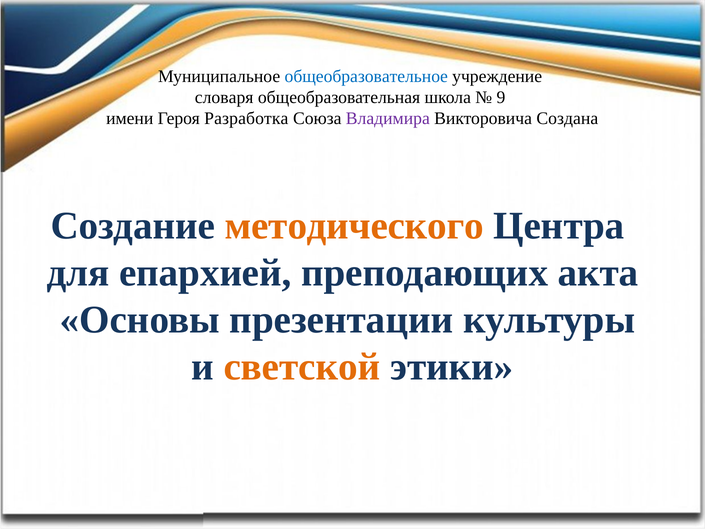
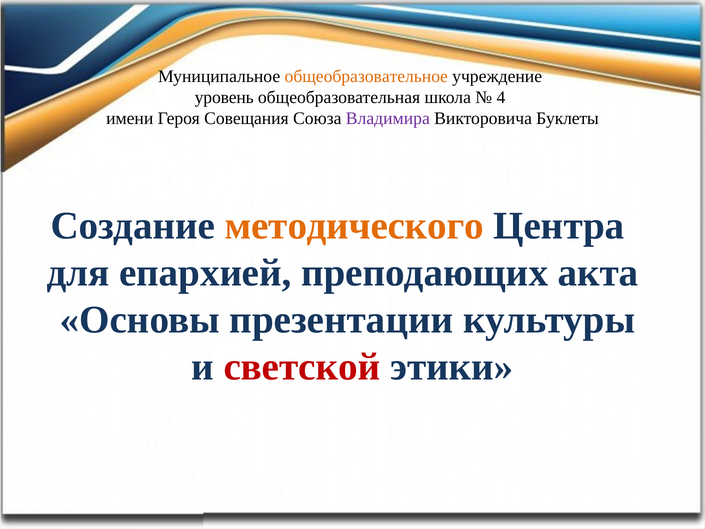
общеобразовательное colour: blue -> orange (366, 76)
словаря: словаря -> уровень (224, 97)
9: 9 -> 4 (501, 97)
Разработка: Разработка -> Совещания (246, 119)
Создана: Создана -> Буклеты (567, 119)
светской colour: orange -> red (302, 366)
